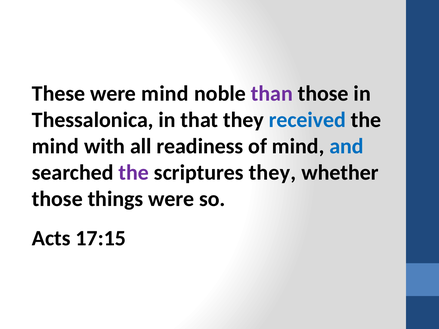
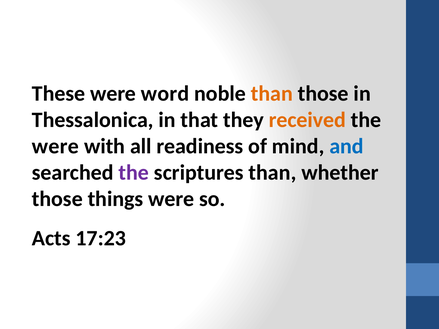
were mind: mind -> word (165, 94)
than colour: purple -> orange (272, 94)
received colour: blue -> orange (307, 120)
mind: mind -> were (55, 146)
scriptures they: they -> than (272, 173)
17:15: 17:15 -> 17:23 (101, 238)
